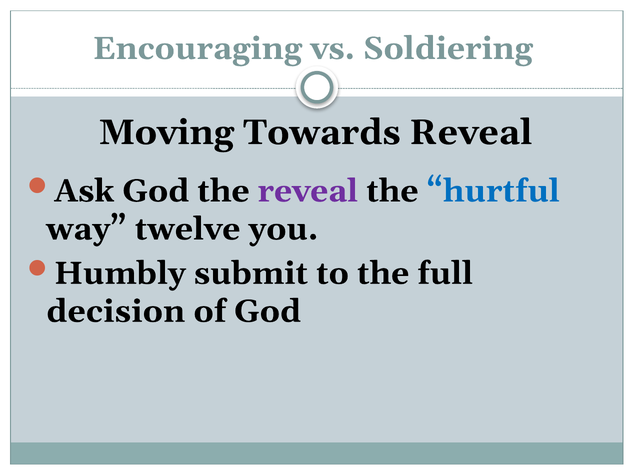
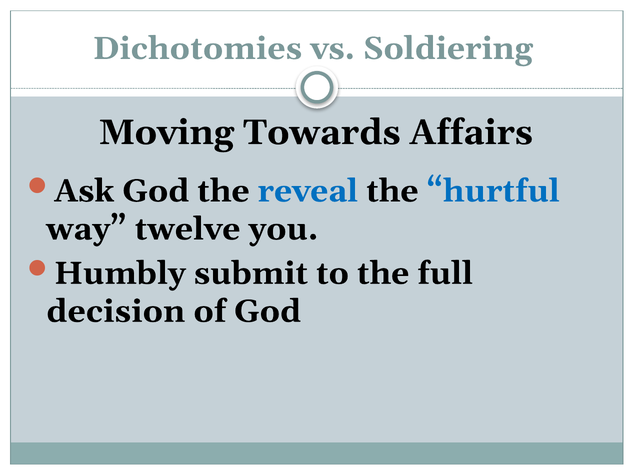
Encouraging: Encouraging -> Dichotomies (197, 49)
Towards Reveal: Reveal -> Affairs (471, 133)
reveal colour: purple -> blue (308, 191)
